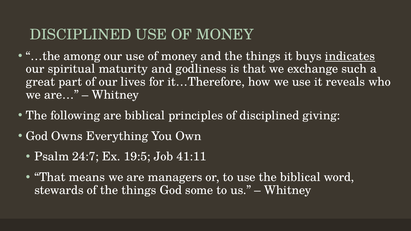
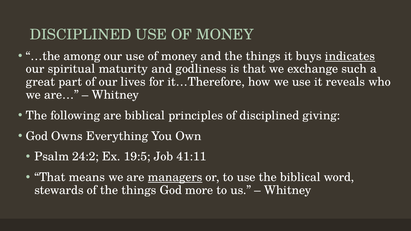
24:7: 24:7 -> 24:2 (86, 157)
managers underline: none -> present (175, 177)
some: some -> more (199, 190)
